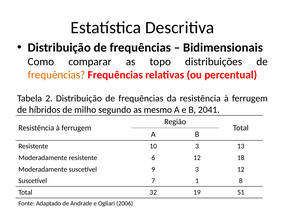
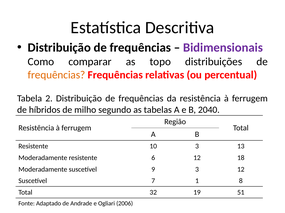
Bidimensionais colour: black -> purple (223, 48)
mesmo: mesmo -> tabelas (158, 110)
2041: 2041 -> 2040 (209, 110)
